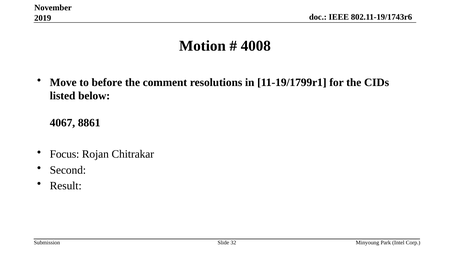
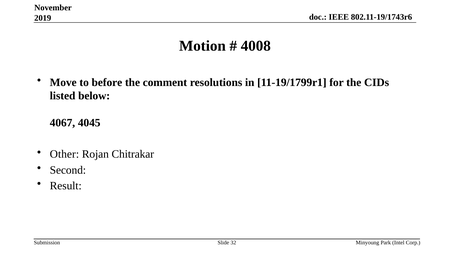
8861: 8861 -> 4045 (89, 123)
Focus: Focus -> Other (64, 154)
